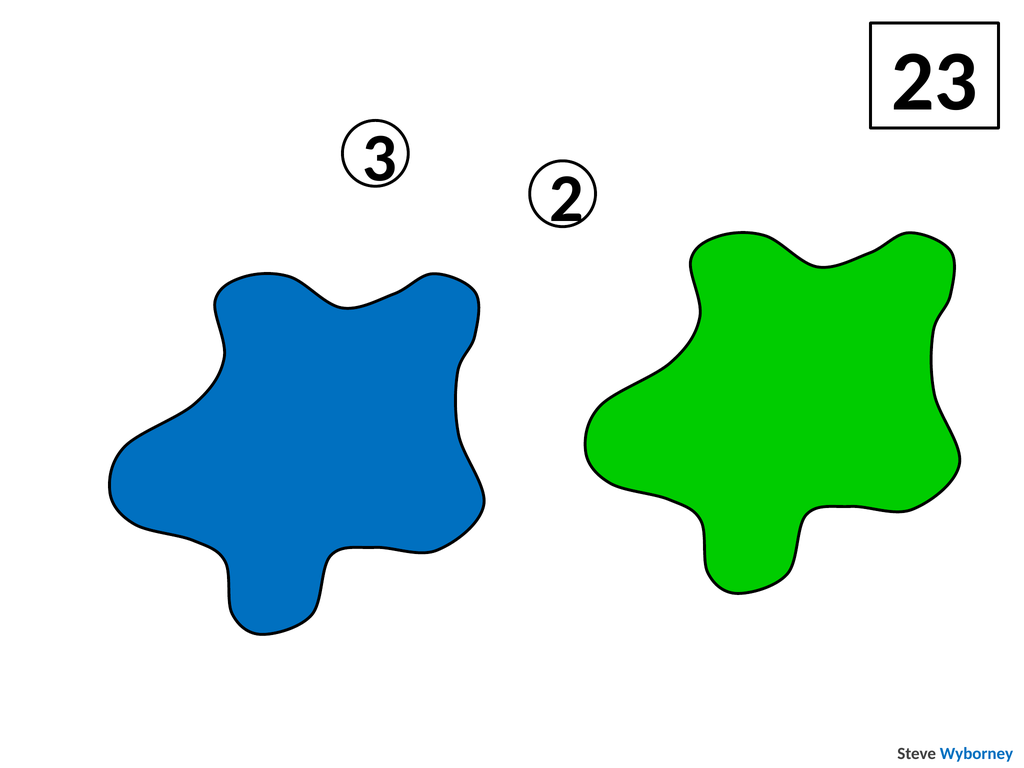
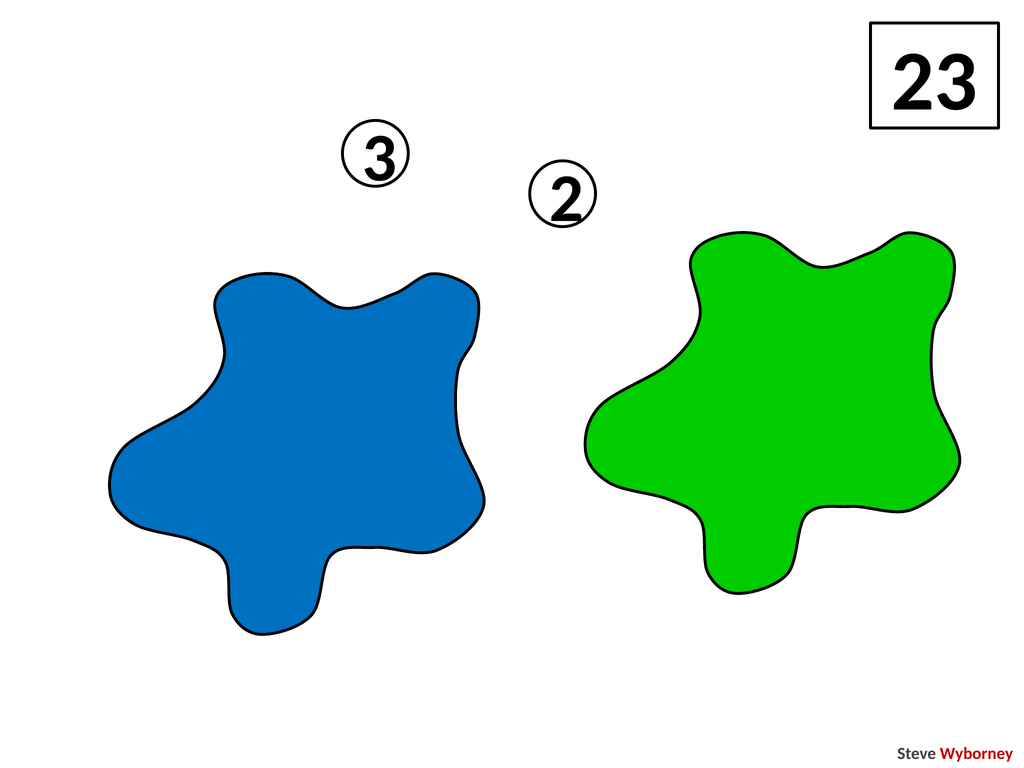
Wyborney colour: blue -> red (976, 753)
